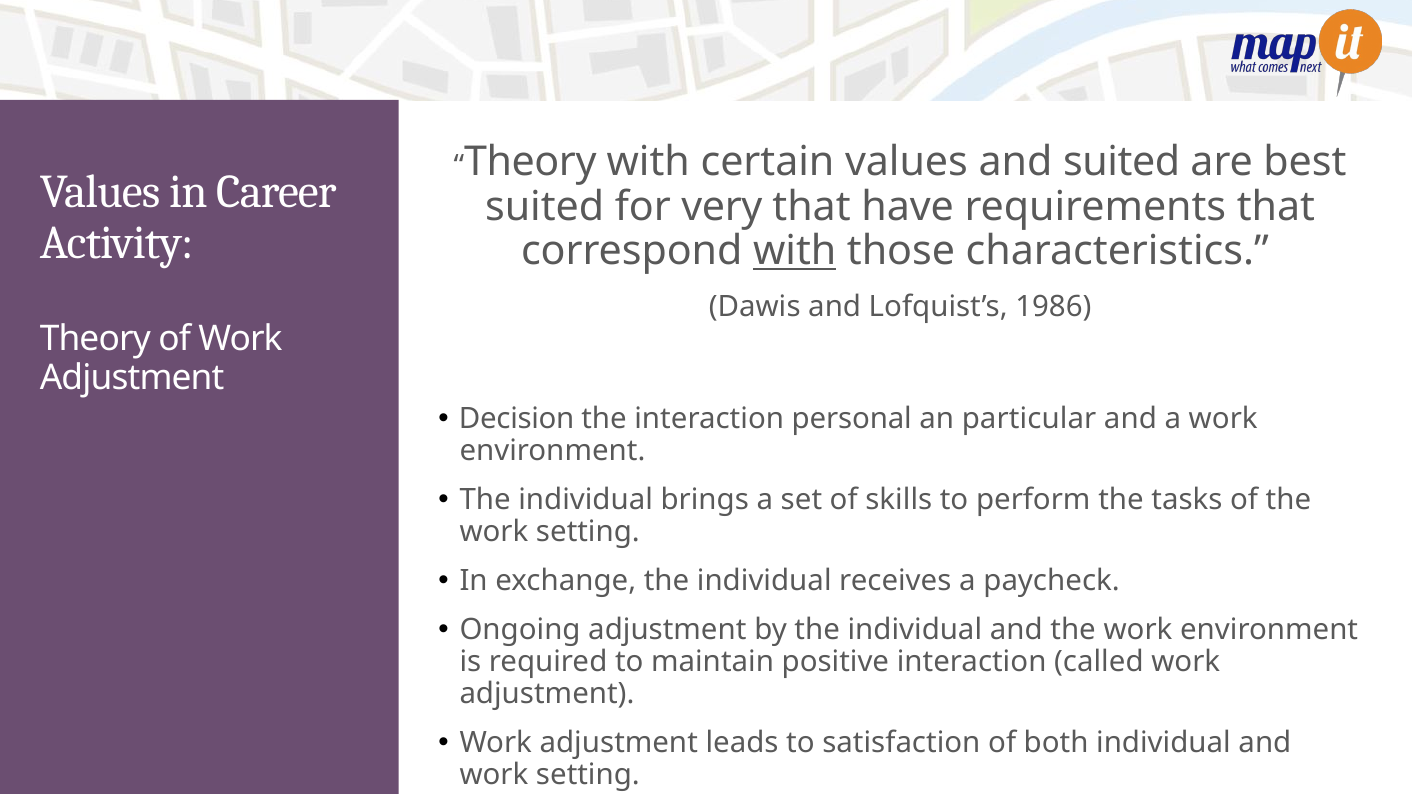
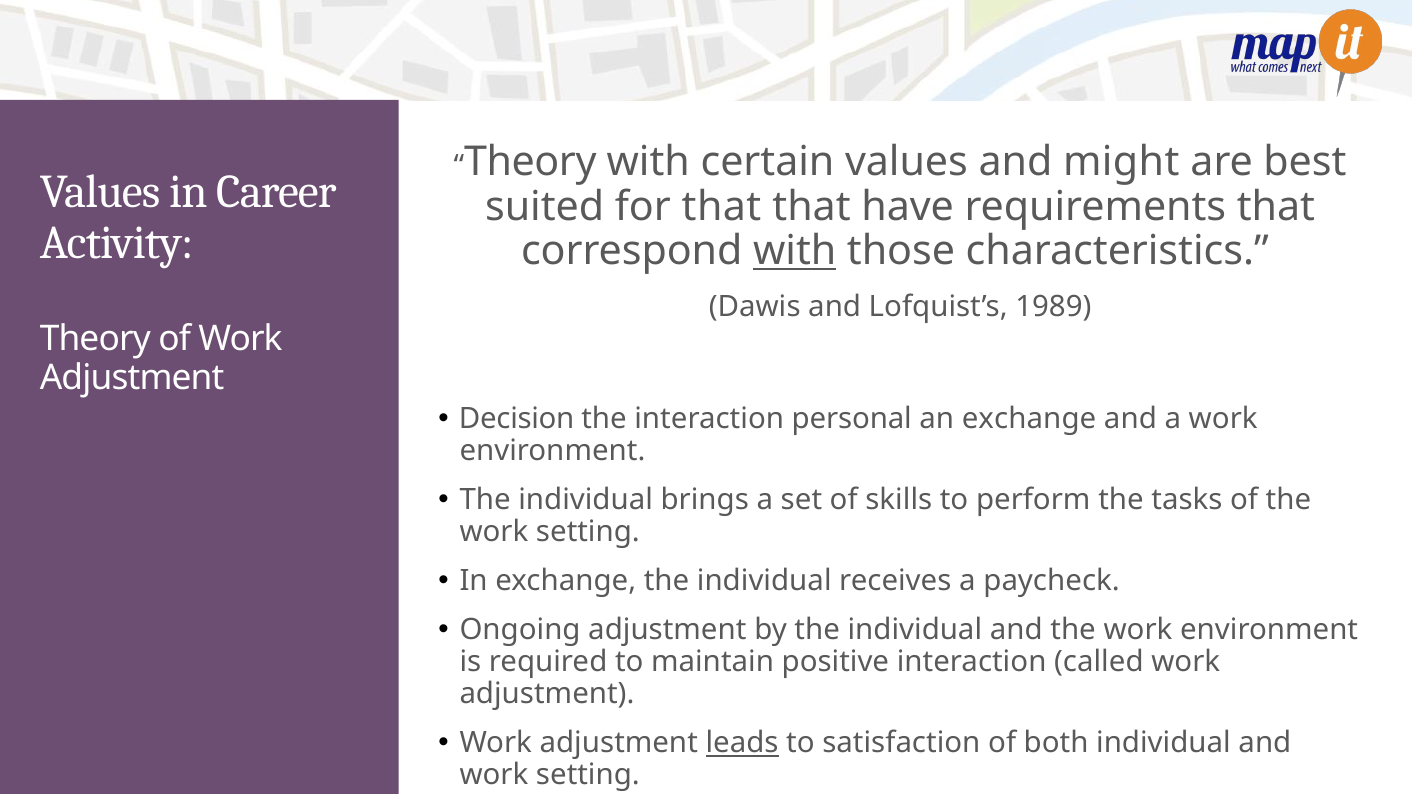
and suited: suited -> might (1121, 162)
for very: very -> that (721, 207)
1986: 1986 -> 1989 (1053, 307)
an particular: particular -> exchange (1029, 419)
leads underline: none -> present (742, 743)
